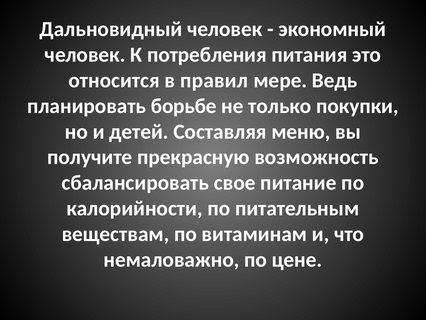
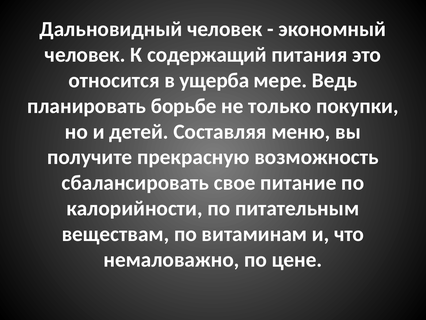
потребления: потребления -> содержащий (207, 55)
правил: правил -> ущерба (214, 80)
